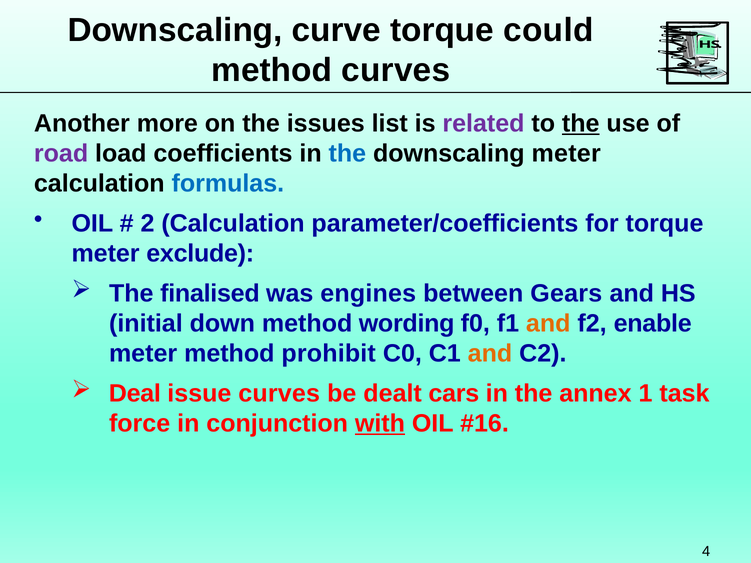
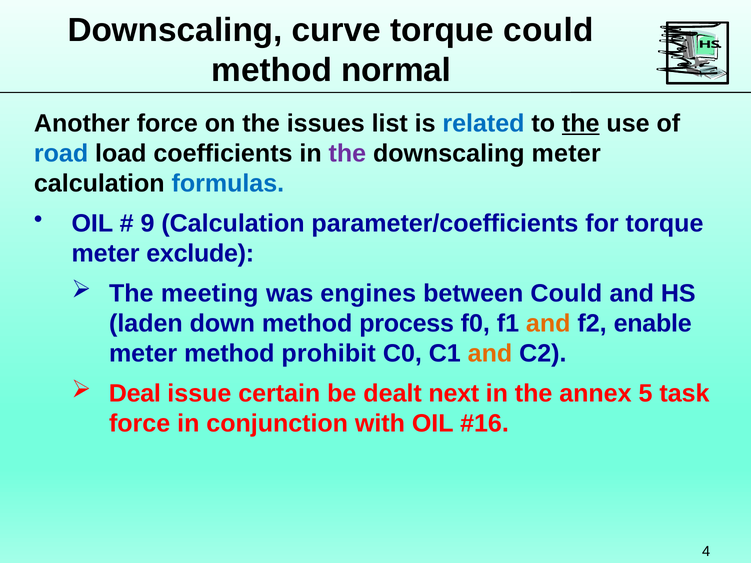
method curves: curves -> normal (396, 70)
Another more: more -> force (167, 123)
related colour: purple -> blue (483, 123)
road colour: purple -> blue (61, 153)
the colour: blue -> purple (347, 153)
2: 2 -> 9 (148, 224)
finalised: finalised -> meeting (210, 294)
between Gears: Gears -> Could (566, 294)
initial: initial -> laden (146, 324)
wording: wording -> process (407, 324)
issue curves: curves -> certain (279, 394)
cars: cars -> next (454, 394)
1: 1 -> 5 (645, 394)
with underline: present -> none (380, 424)
